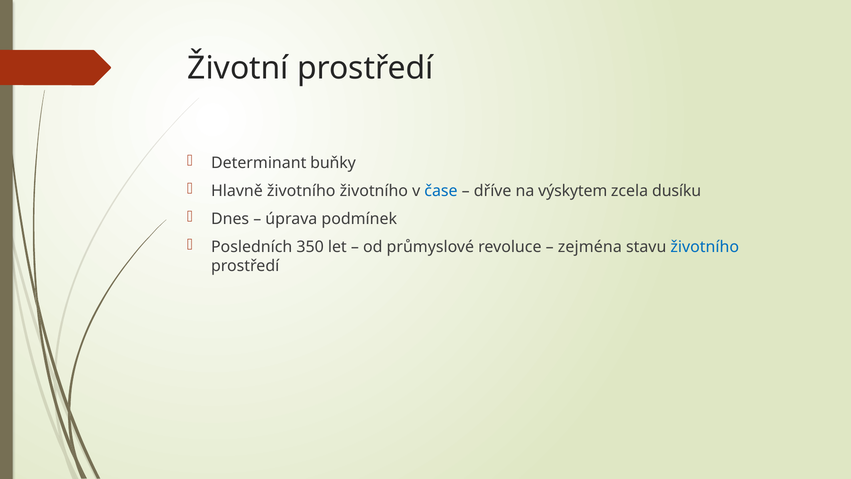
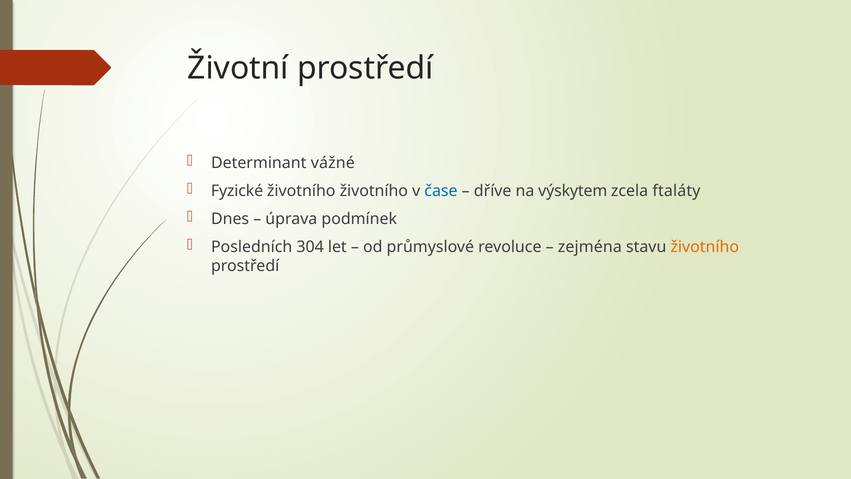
buňky: buňky -> vážné (333, 163)
Hlavně: Hlavně -> Fyzické (237, 191)
dusíku: dusíku -> ftaláty (676, 191)
350: 350 -> 304 (310, 247)
životního colour: blue -> orange (705, 247)
